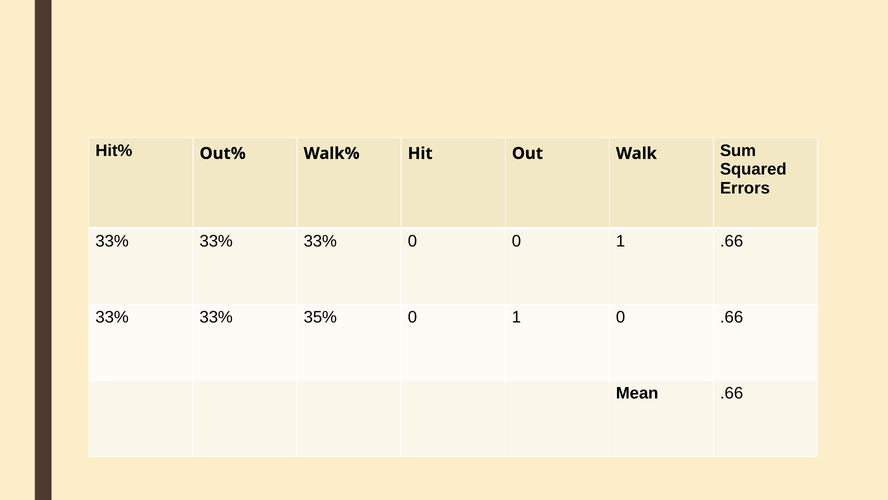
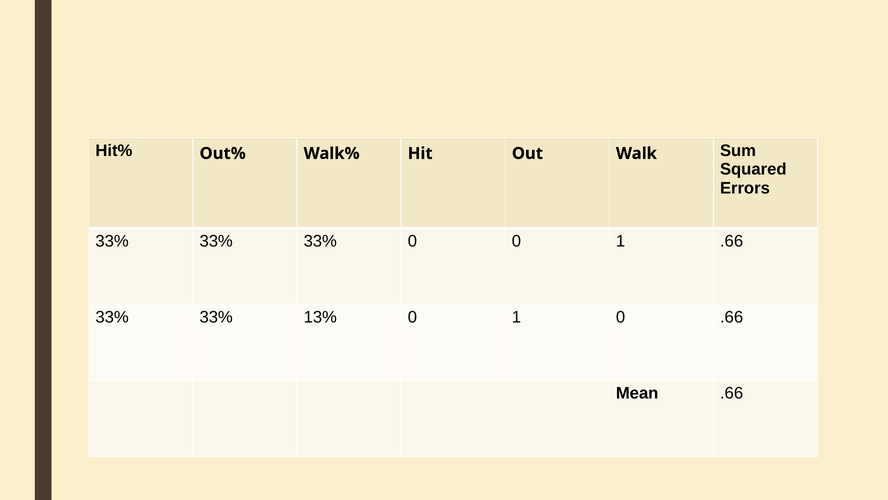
35%: 35% -> 13% (320, 317)
